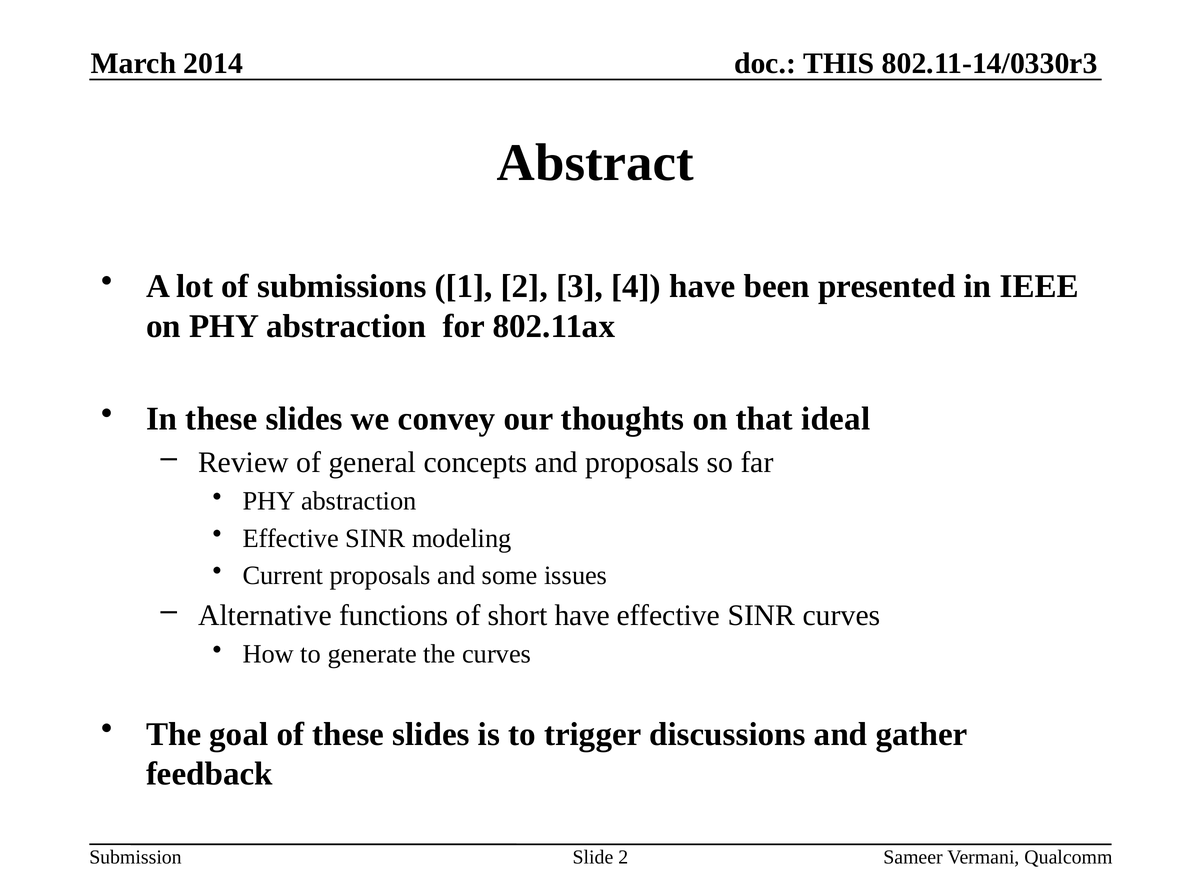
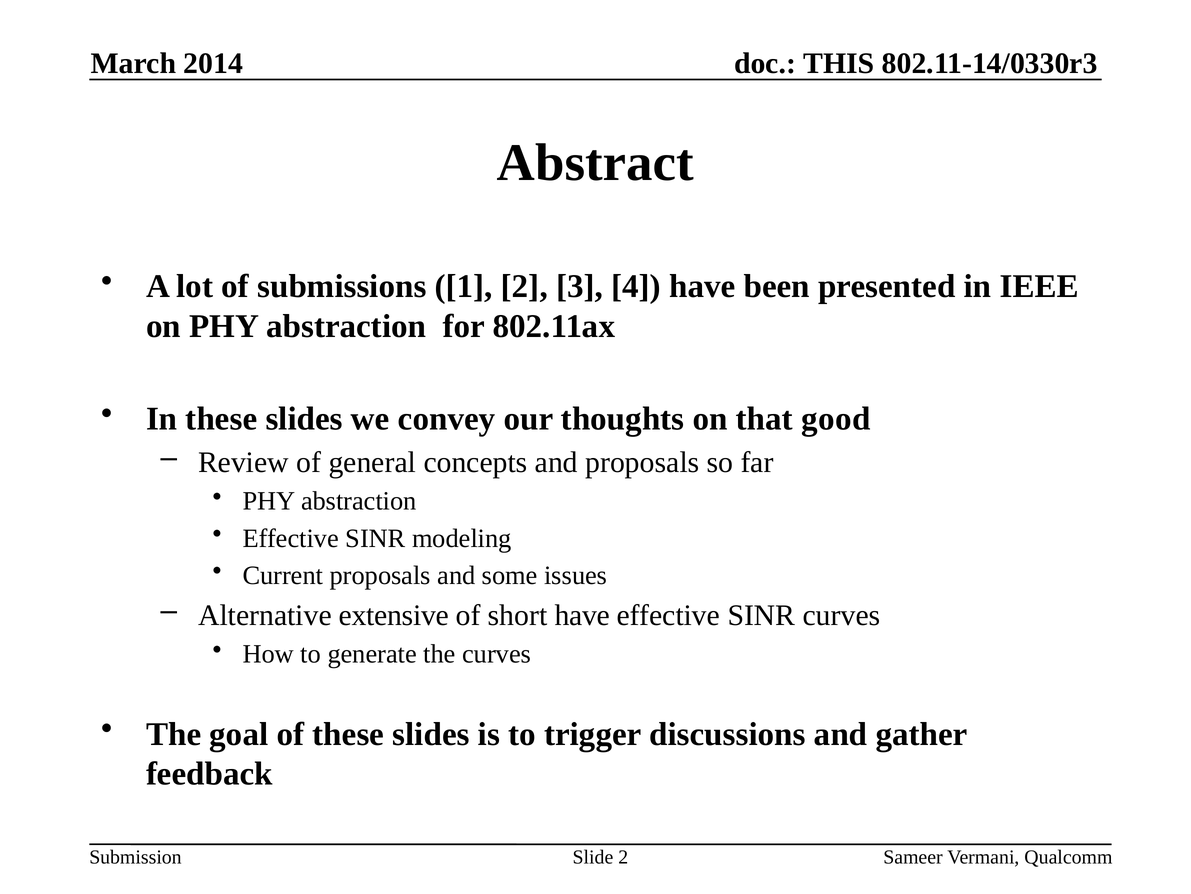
ideal: ideal -> good (836, 419)
functions: functions -> extensive (394, 615)
